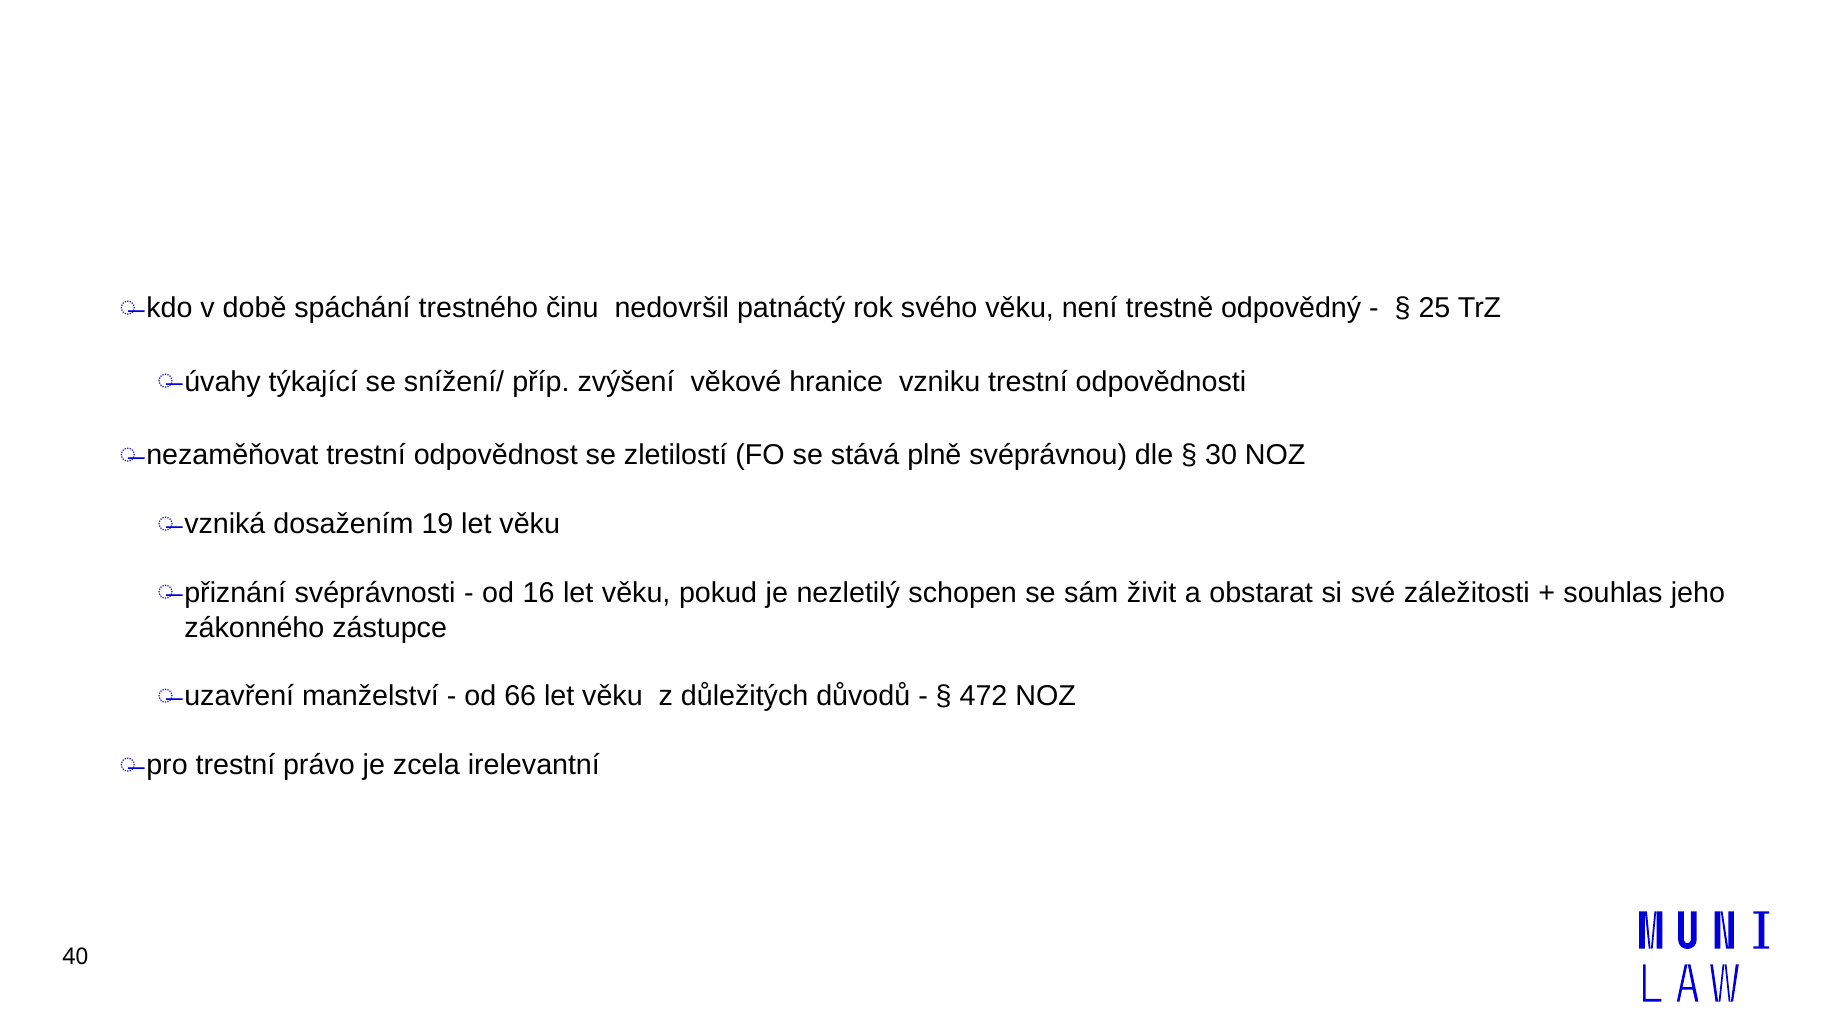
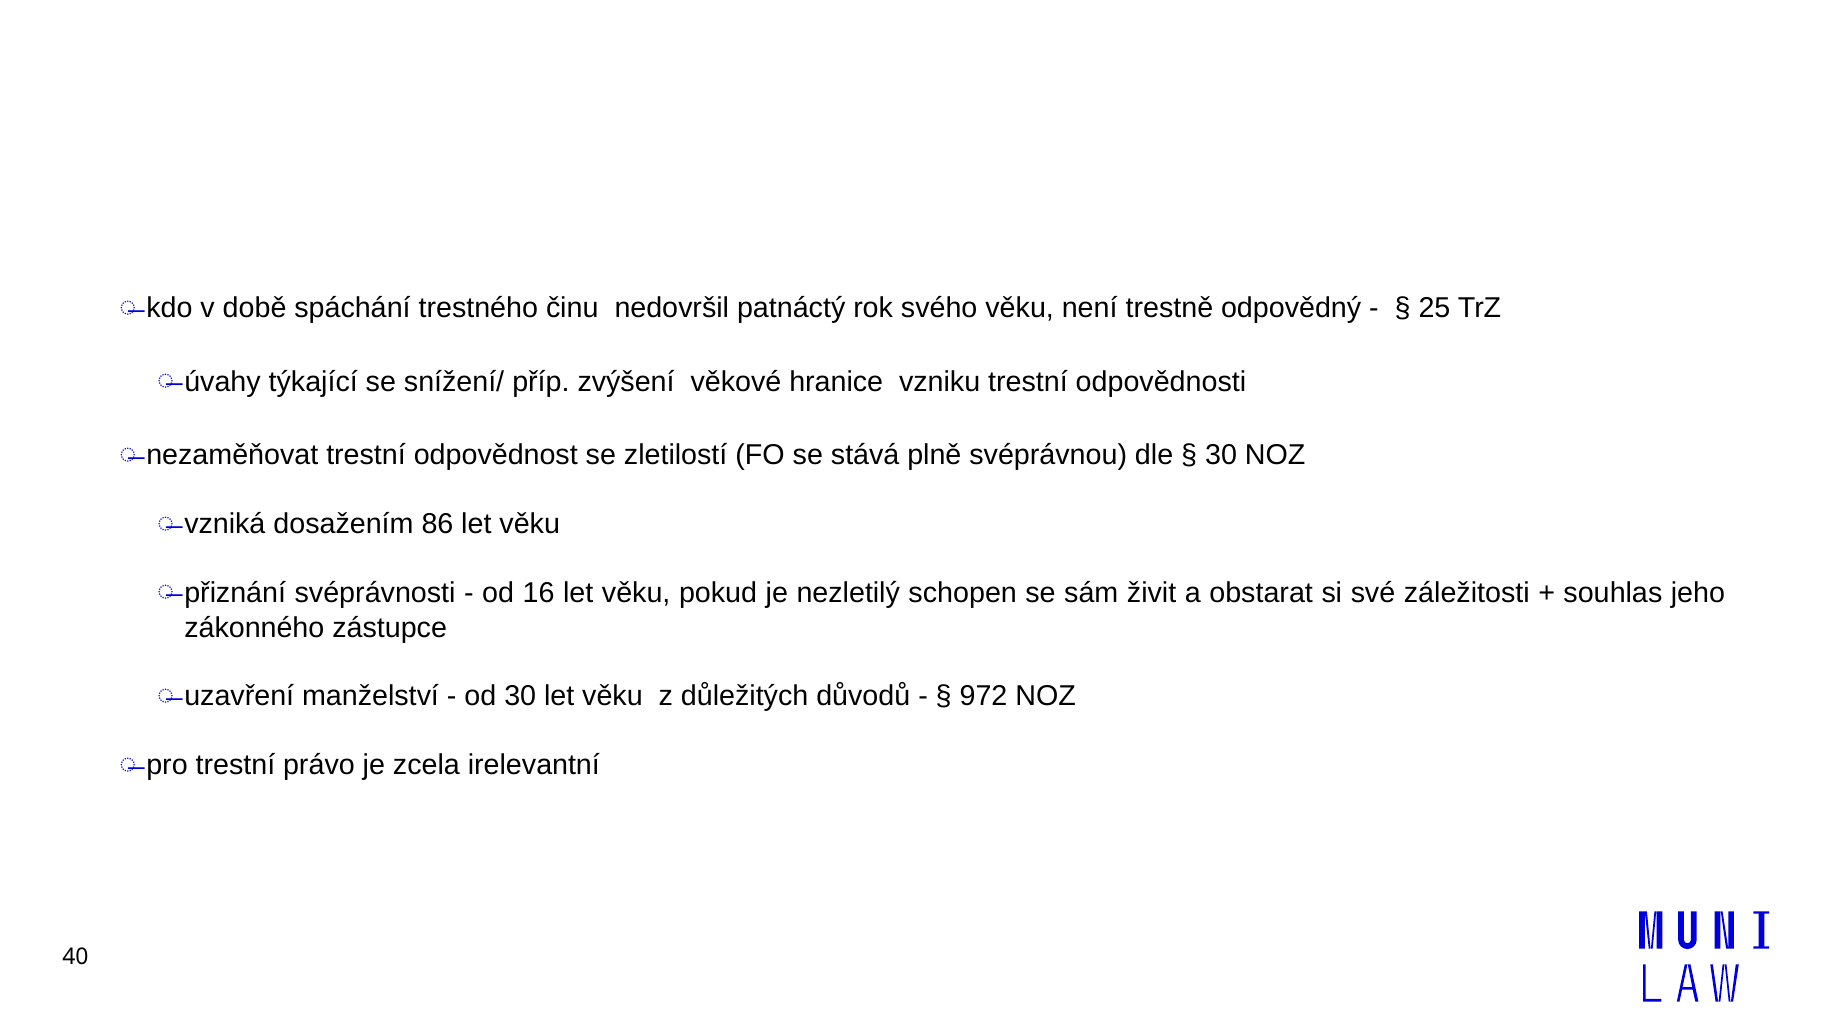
19: 19 -> 86 (437, 524)
od 66: 66 -> 30 (520, 696)
472: 472 -> 972 (983, 696)
